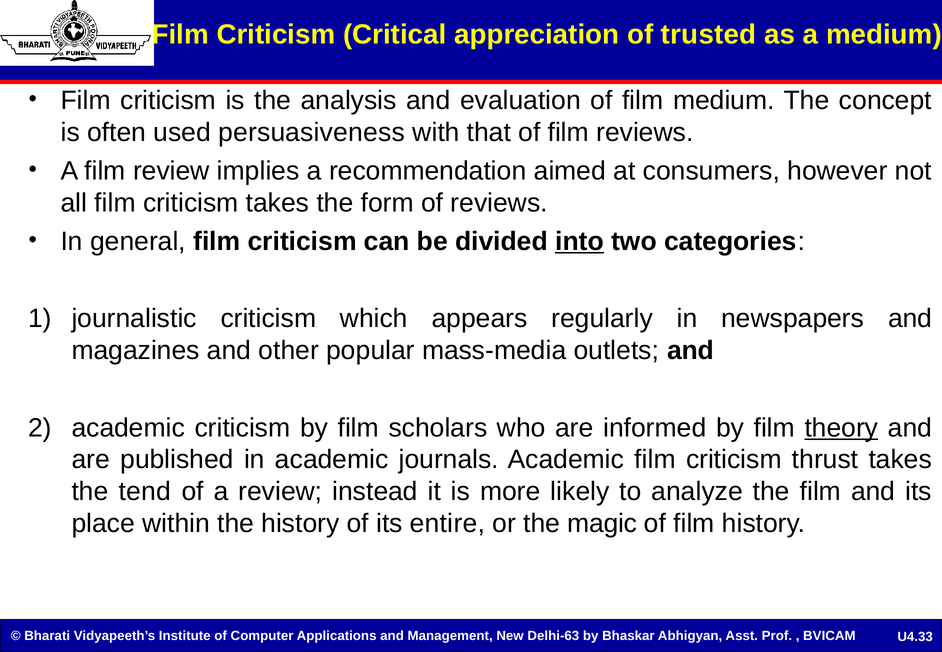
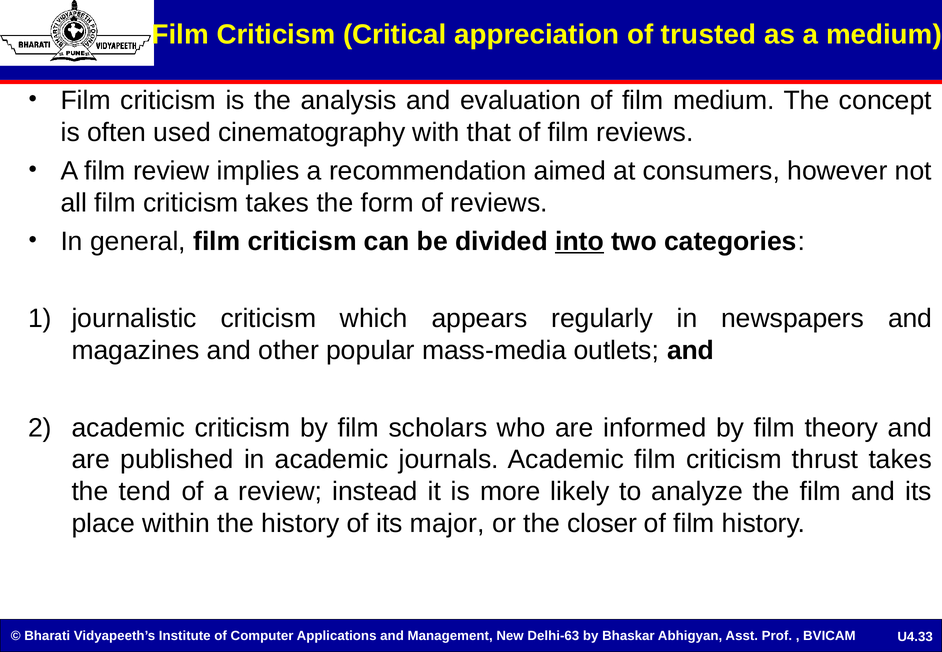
persuasiveness: persuasiveness -> cinematography (312, 132)
theory underline: present -> none (841, 428)
entire: entire -> major (447, 524)
magic: magic -> closer (602, 524)
